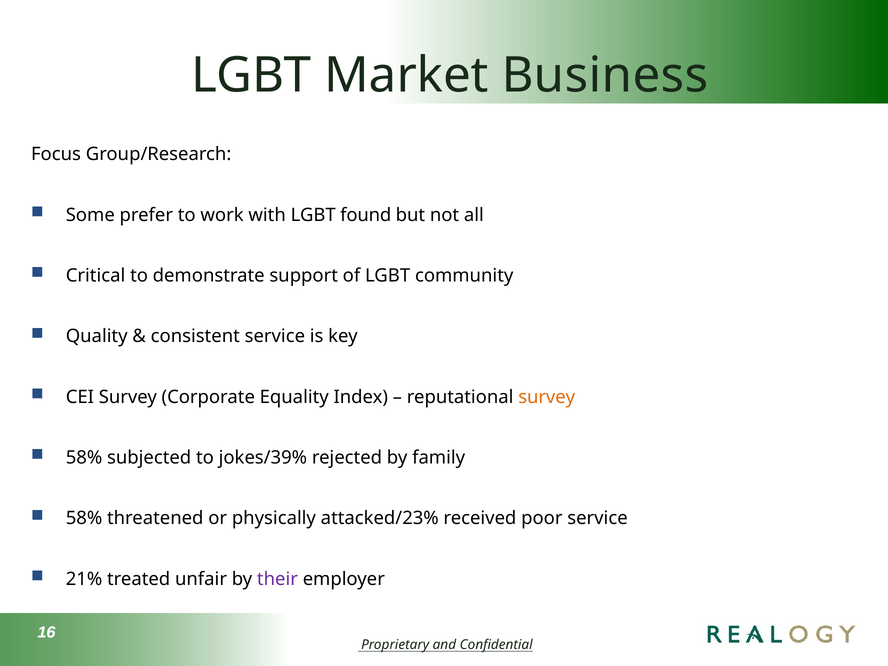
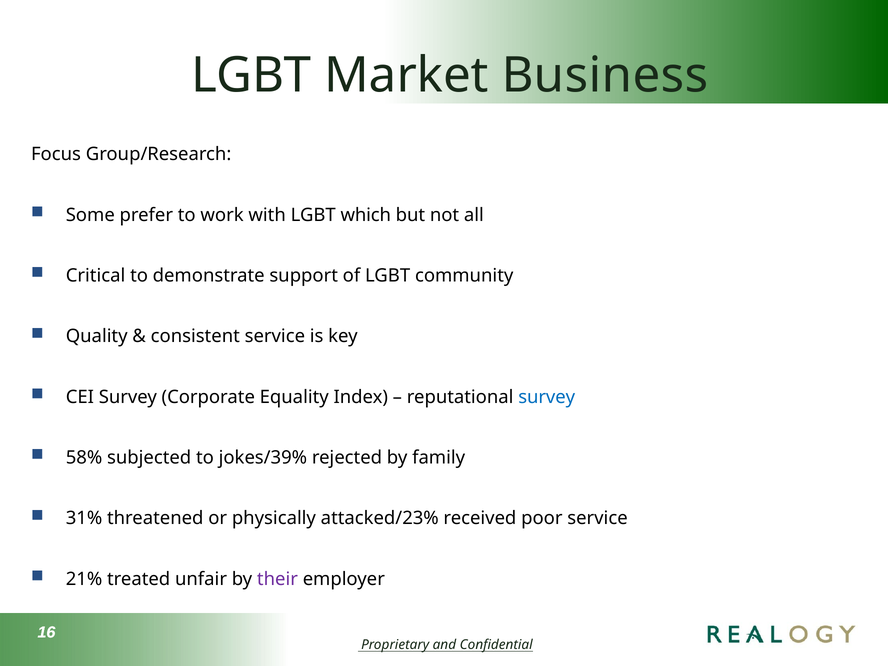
found: found -> which (366, 215)
survey colour: orange -> blue (547, 397)
58%: 58% -> 31% (84, 518)
